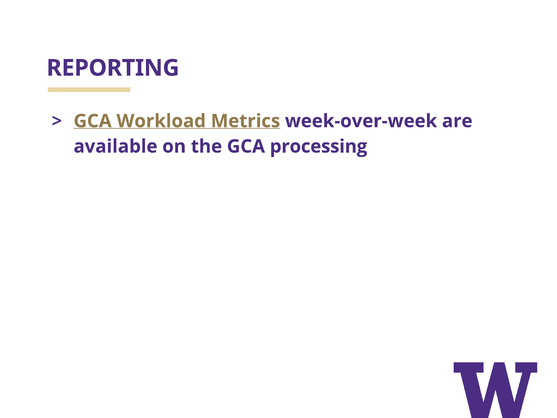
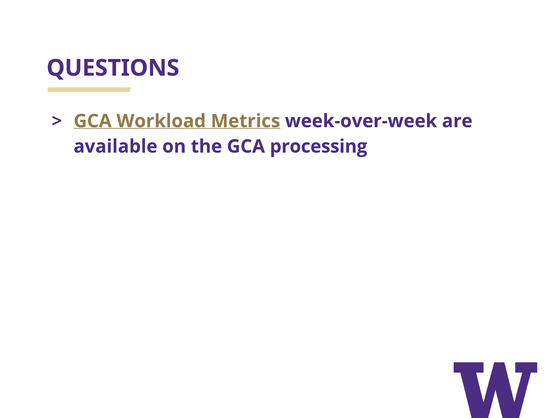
REPORTING: REPORTING -> QUESTIONS (113, 68)
